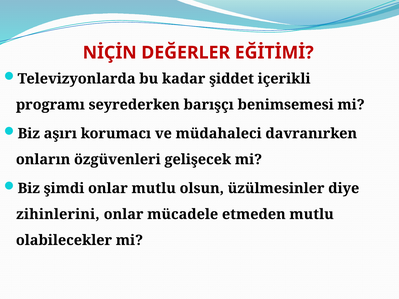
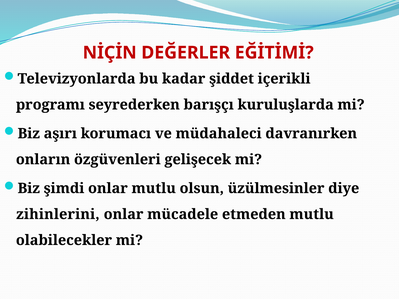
benimsemesi: benimsemesi -> kuruluşlarda (286, 105)
